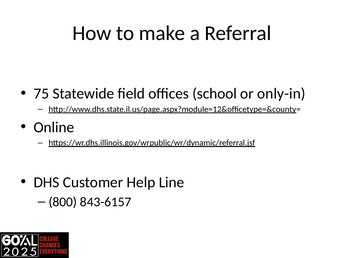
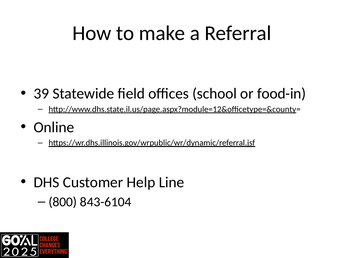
75: 75 -> 39 (41, 94)
only-in: only-in -> food-in (282, 94)
843-6157: 843-6157 -> 843-6104 (106, 202)
